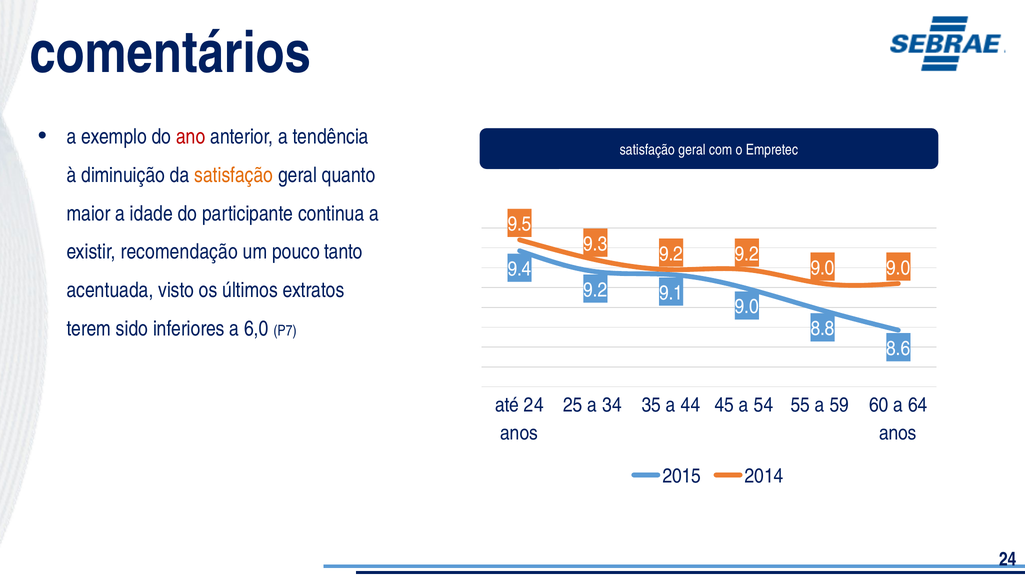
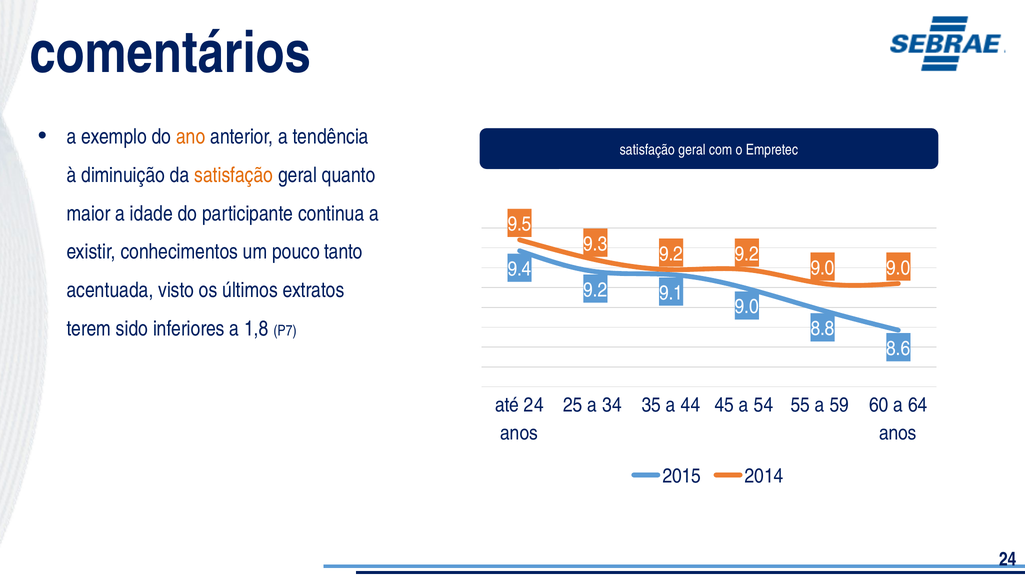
ano colour: red -> orange (191, 137)
recomendação: recomendação -> conhecimentos (179, 252)
6,0: 6,0 -> 1,8 (256, 329)
